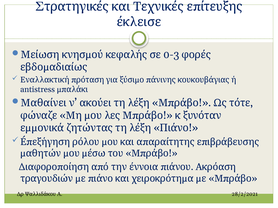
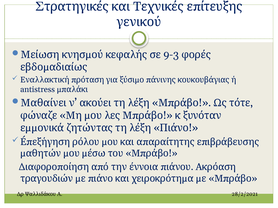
έκλεισε: έκλεισε -> γενικού (139, 22)
0-3: 0-3 -> 9-3 (171, 55)
